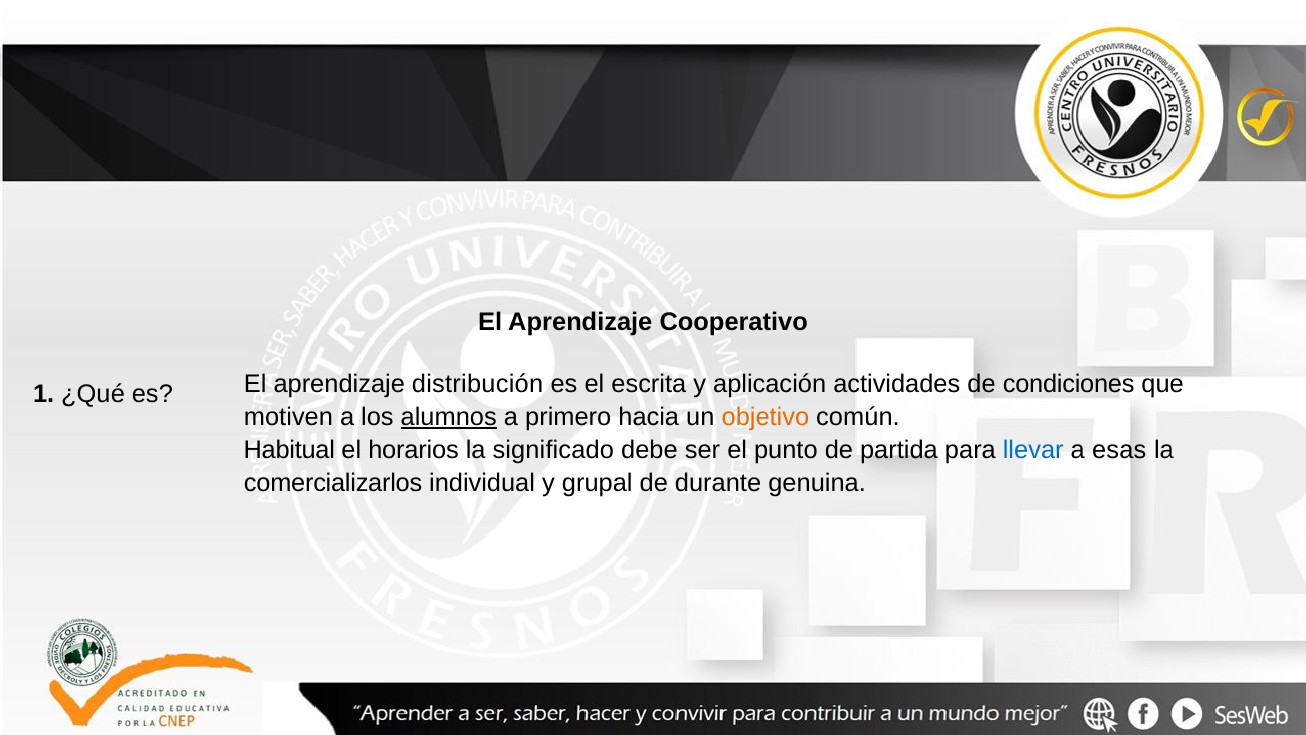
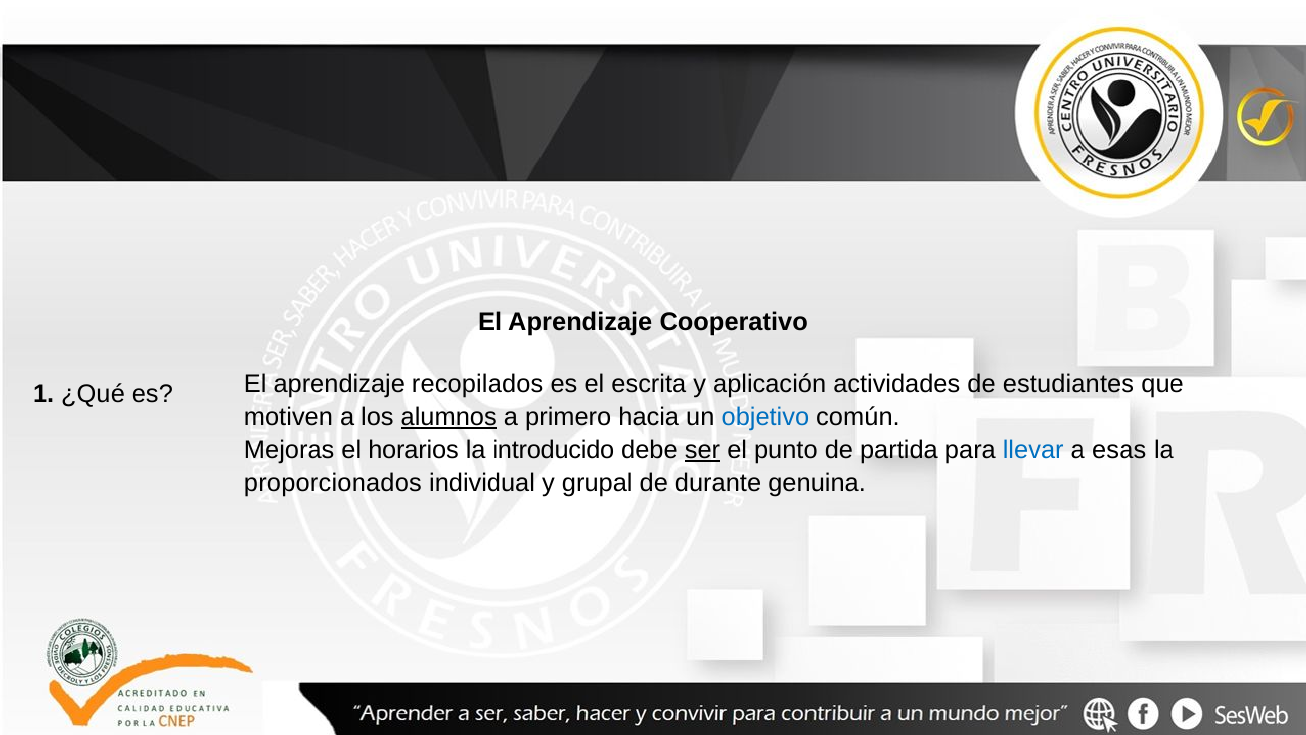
distribución: distribución -> recopilados (478, 384)
condiciones: condiciones -> estudiantes (1069, 384)
objetivo colour: orange -> blue (765, 417)
Habitual: Habitual -> Mejoras (289, 450)
significado: significado -> introducido (553, 450)
ser underline: none -> present (703, 450)
comercializarlos: comercializarlos -> proporcionados (333, 483)
